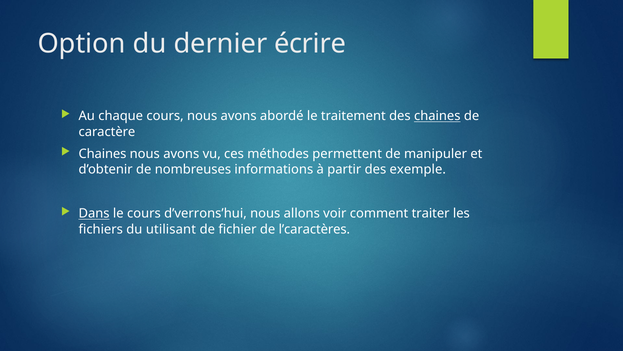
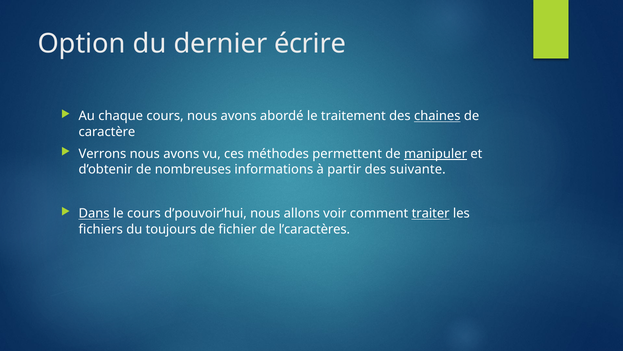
Chaines: Chaines -> Verrons (102, 154)
manipuler underline: none -> present (436, 154)
exemple: exemple -> suivante (418, 169)
d’verrons’hui: d’verrons’hui -> d’pouvoir’hui (205, 213)
traiter underline: none -> present (431, 213)
utilisant: utilisant -> toujours (171, 229)
